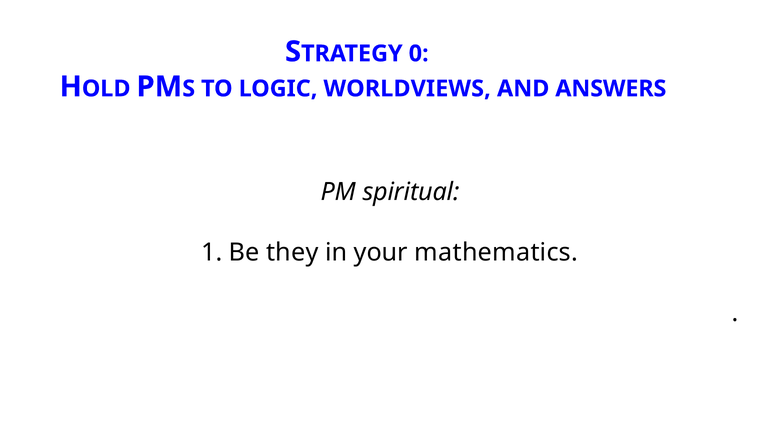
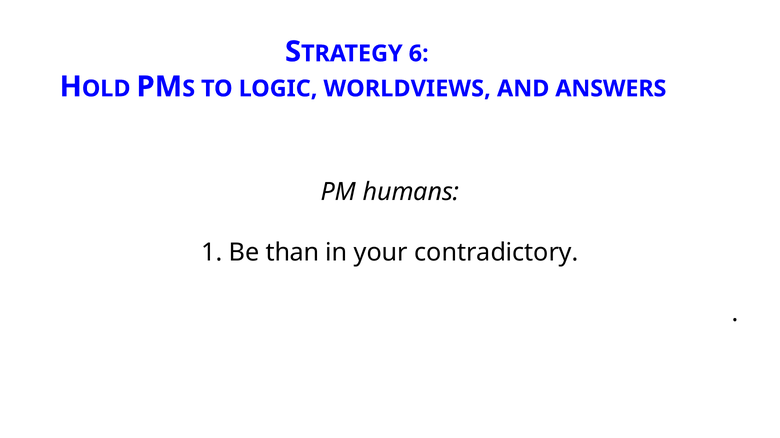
0: 0 -> 6 (419, 54)
spiritual: spiritual -> humans (411, 192)
they: they -> than (293, 253)
mathematics: mathematics -> contradictory (496, 253)
